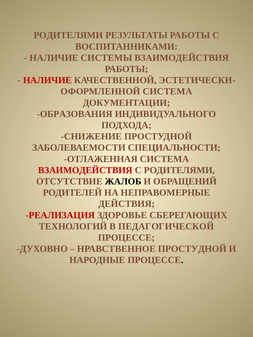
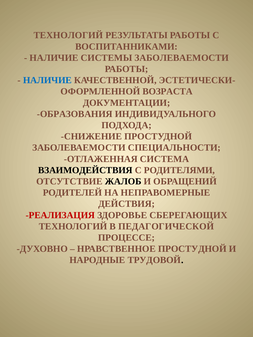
РОДИТЕЛЯМИ: РОДИТЕЛЯМИ -> ТЕХНОЛОГИЙ (68, 35)
СИСТЕМЫ ВЗАИМОДЕЙСТВИЯ: ВЗАИМОДЕЙСТВИЯ -> ЗАБОЛЕВАЕМОСТИ (182, 58)
НАЛИЧИЕ colour: red -> blue (47, 80)
СИСТЕМА: СИСТЕМА -> ВОЗРАСТА (168, 92)
ВЗАИМОДЕЙСТВИЯ colour: red -> black (85, 170)
НАРОДНЫЕ ПРОЦЕССЕ: ПРОЦЕССЕ -> ТРУДОВОЙ (154, 260)
